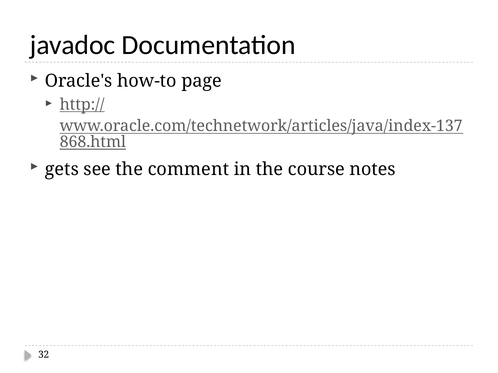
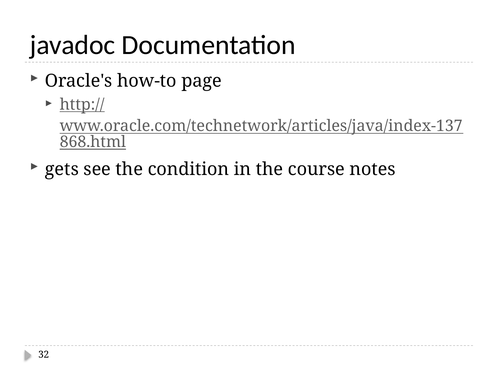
comment: comment -> condition (188, 169)
